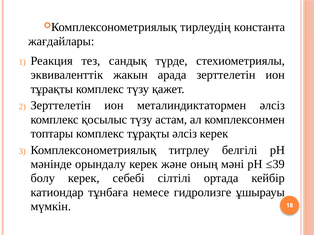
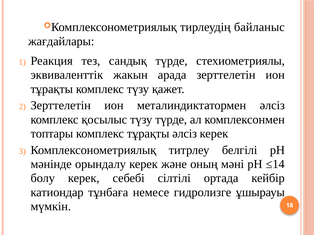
константа: константа -> байланыс (259, 27)
түзу астам: астам -> түрде (171, 120)
≤39: ≤39 -> ≤14 (275, 164)
